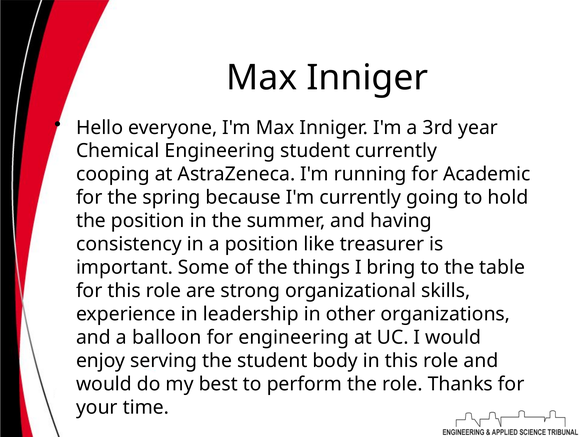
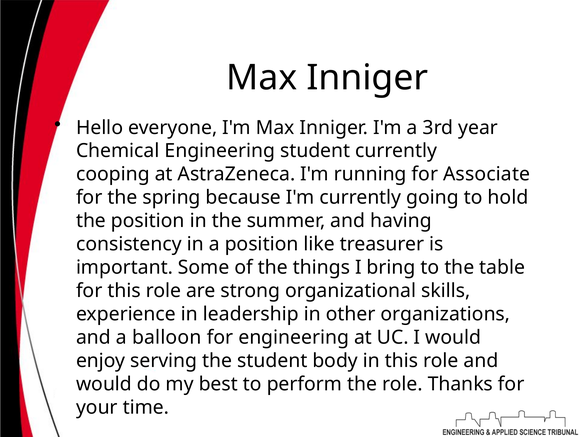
Academic: Academic -> Associate (487, 174)
